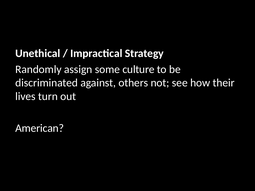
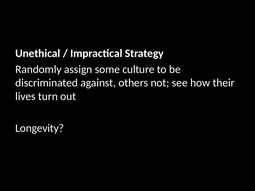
American: American -> Longevity (40, 128)
